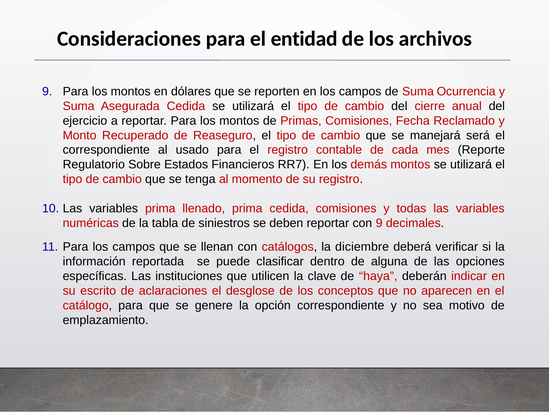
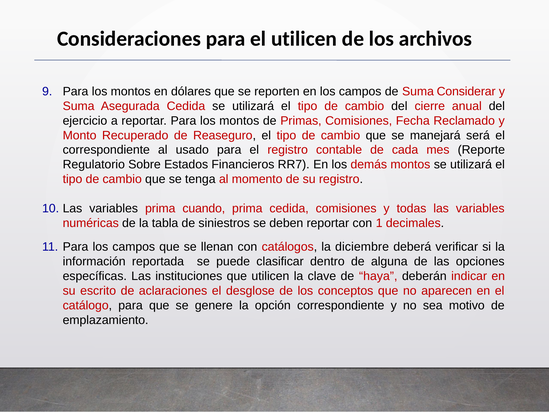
el entidad: entidad -> utilicen (304, 39)
Ocurrencia: Ocurrencia -> Considerar (466, 91)
llenado: llenado -> cuando (204, 208)
con 9: 9 -> 1 (379, 223)
